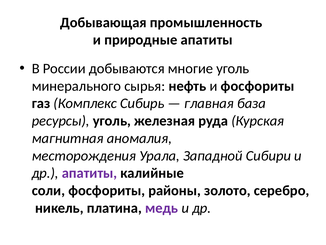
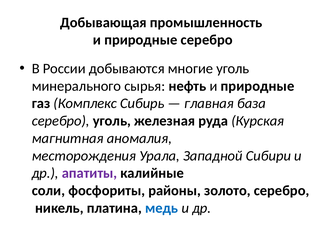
природные апатиты: апатиты -> серебро (207, 40)
нефть и фосфориты: фосфориты -> природные (258, 86)
ресурсы: ресурсы -> серебро (61, 121)
медь colour: purple -> blue (162, 208)
